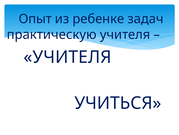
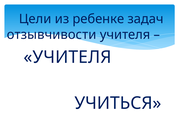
Опыт: Опыт -> Цели (35, 19)
практическую: практическую -> отзывчивости (52, 34)
